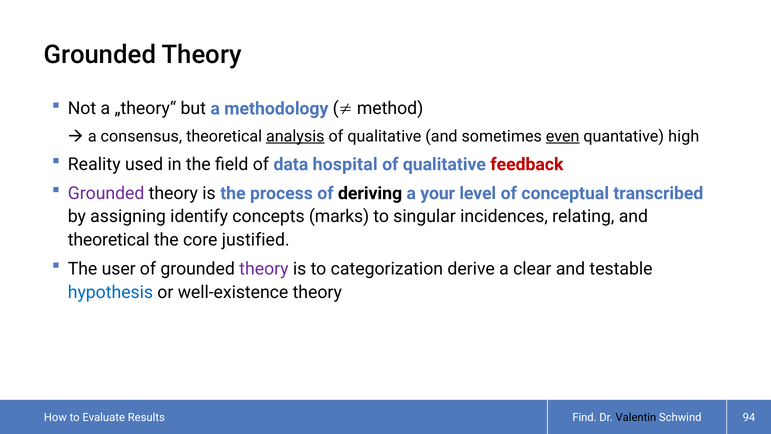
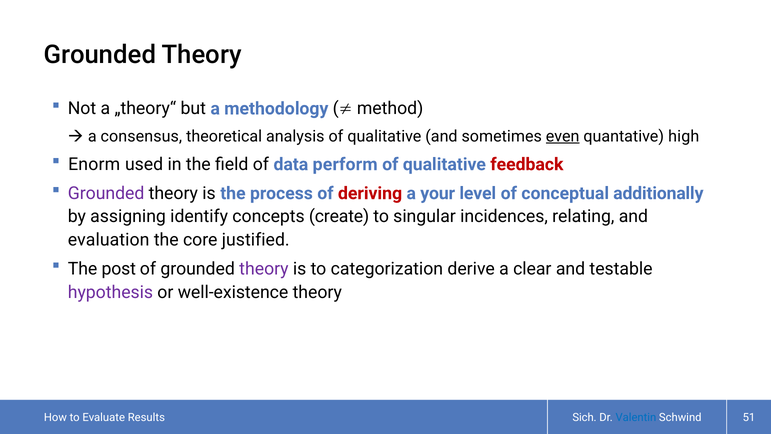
analysis underline: present -> none (295, 136)
Reality: Reality -> Enorm (94, 164)
hospital: hospital -> perform (345, 164)
deriving colour: black -> red (370, 193)
transcribed: transcribed -> additionally (658, 193)
marks: marks -> create (339, 216)
theoretical: theoretical -> evaluation (109, 240)
user: user -> post (119, 269)
hypothesis colour: blue -> purple (110, 292)
Find: Find -> Sich (585, 417)
Valentin colour: black -> blue (636, 417)
94: 94 -> 51 (749, 417)
